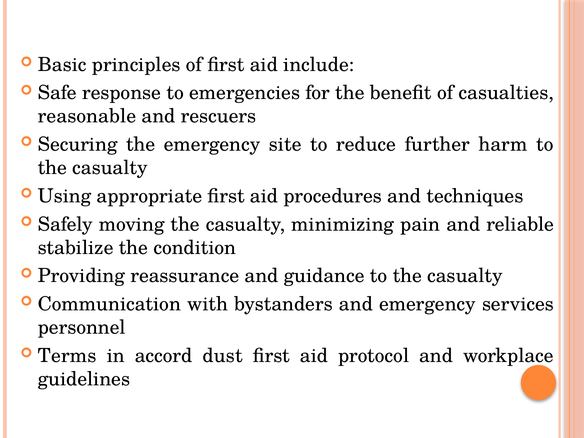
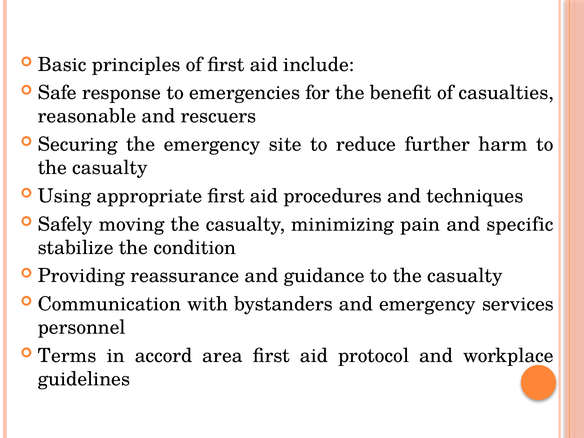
reliable: reliable -> specific (520, 224)
dust: dust -> area (223, 356)
